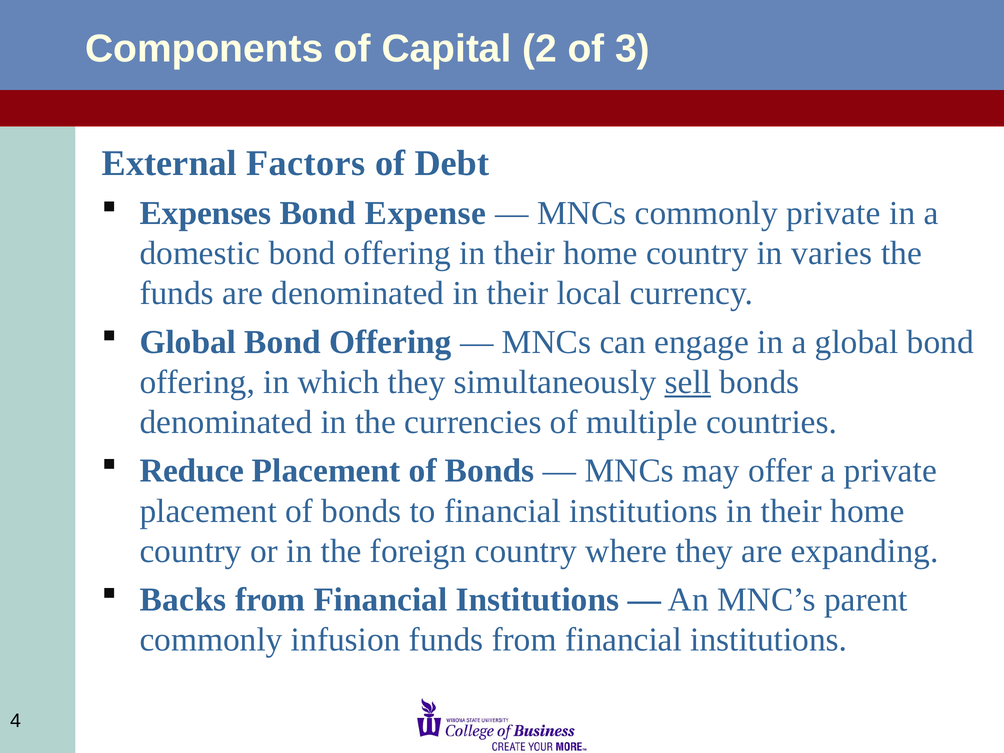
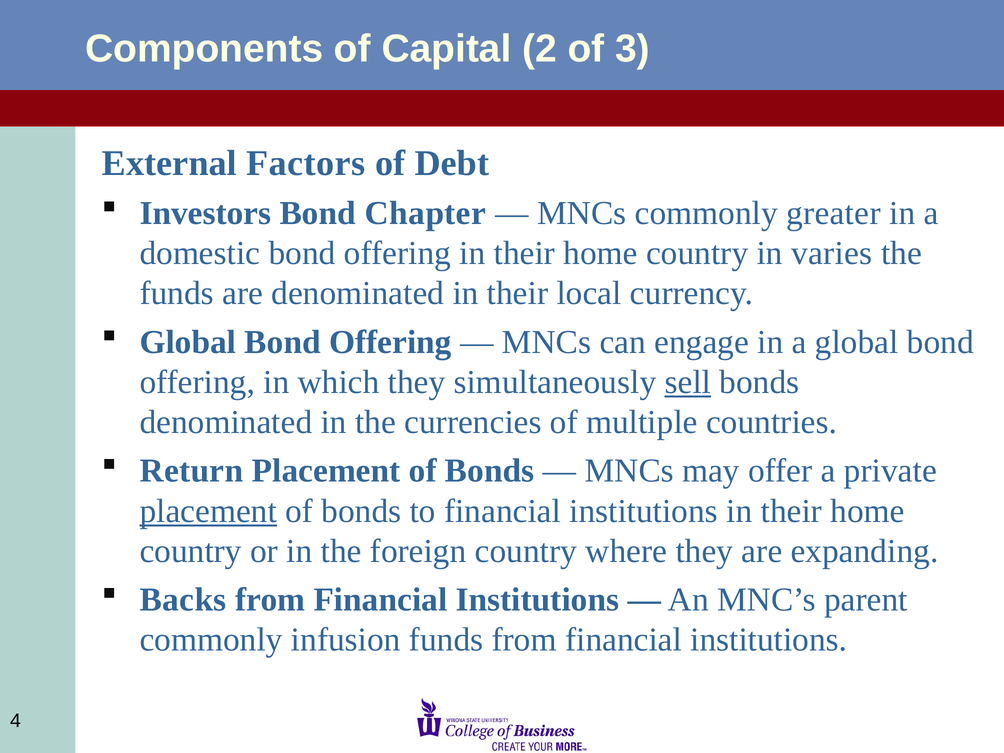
Expenses: Expenses -> Investors (205, 213)
Expense: Expense -> Chapter (425, 213)
commonly private: private -> greater (834, 213)
Reduce: Reduce -> Return (191, 471)
placement underline: none -> present (208, 511)
